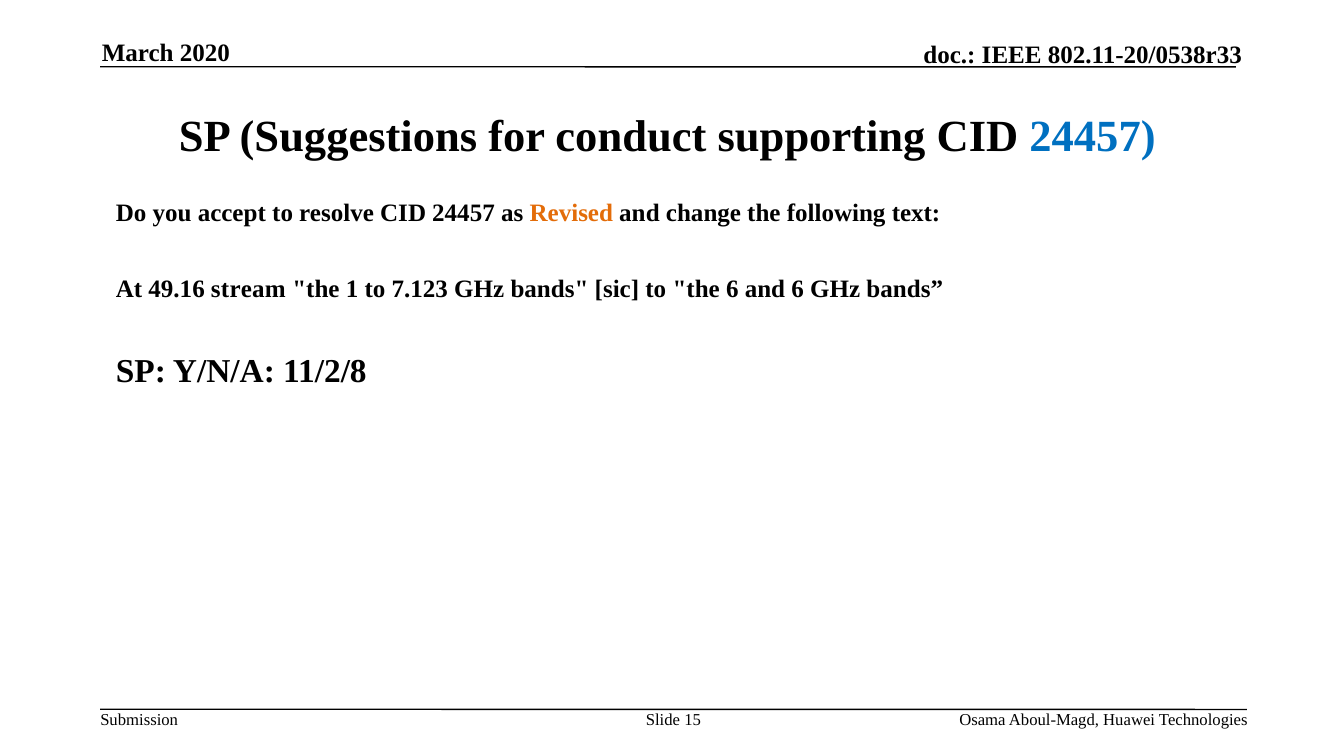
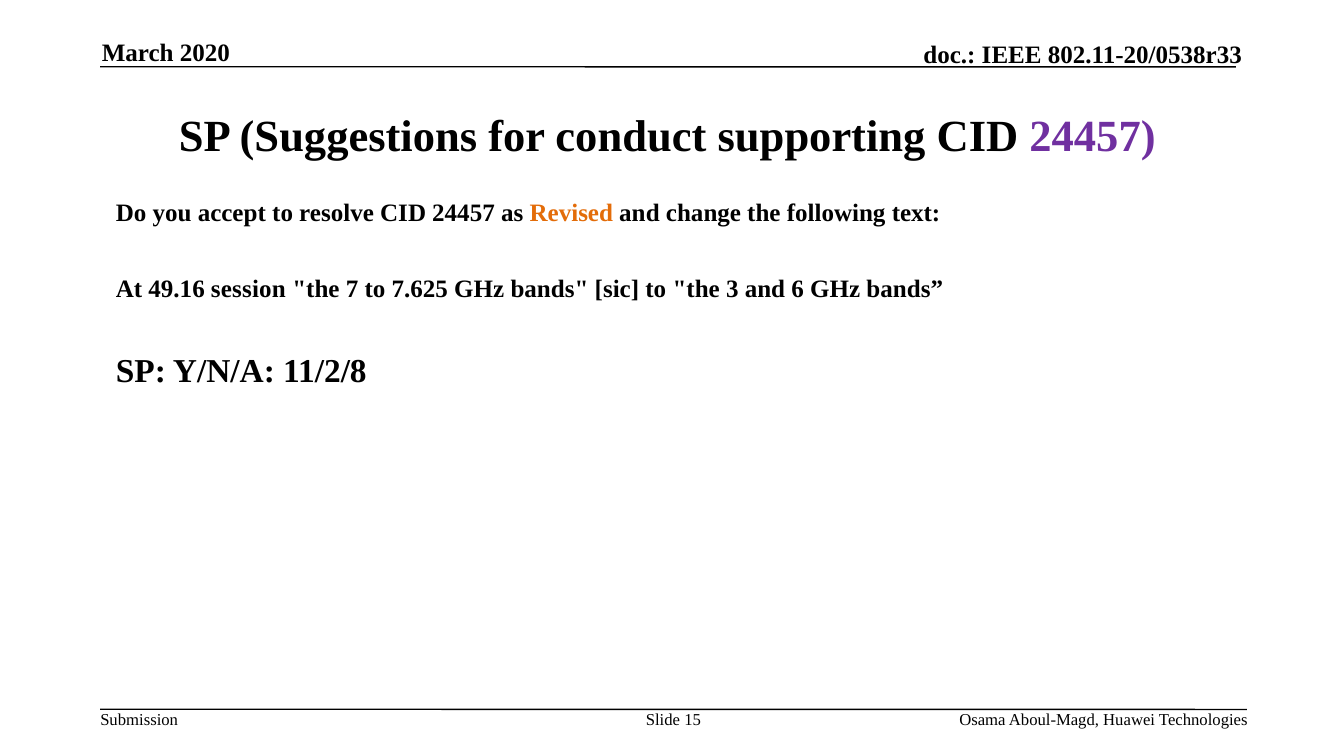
24457 colour: blue -> purple (1093, 137)
stream: stream -> session (248, 290)
1: 1 -> 7 (352, 290)
7.123: 7.123 -> 7.625 (420, 290)
the 6: 6 -> 3 (732, 290)
